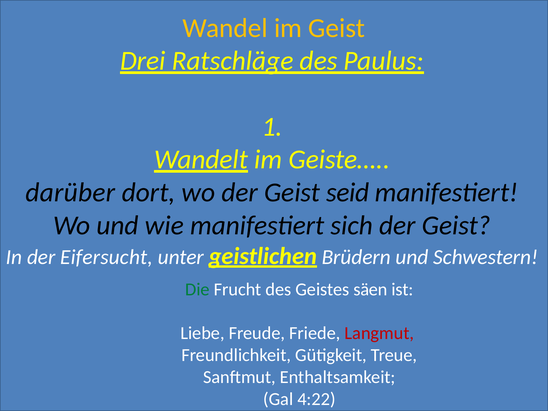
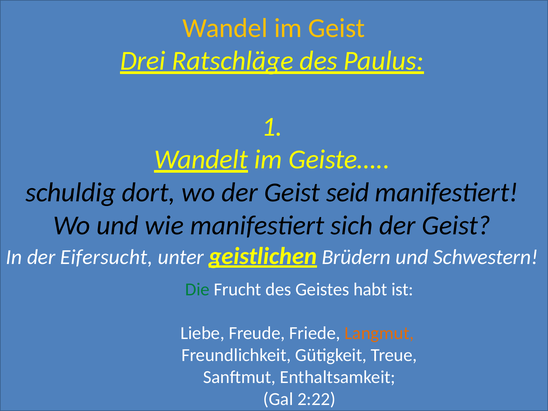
darüber: darüber -> schuldig (71, 192)
säen: säen -> habt (370, 289)
Langmut colour: red -> orange (379, 333)
4:22: 4:22 -> 2:22 (316, 399)
